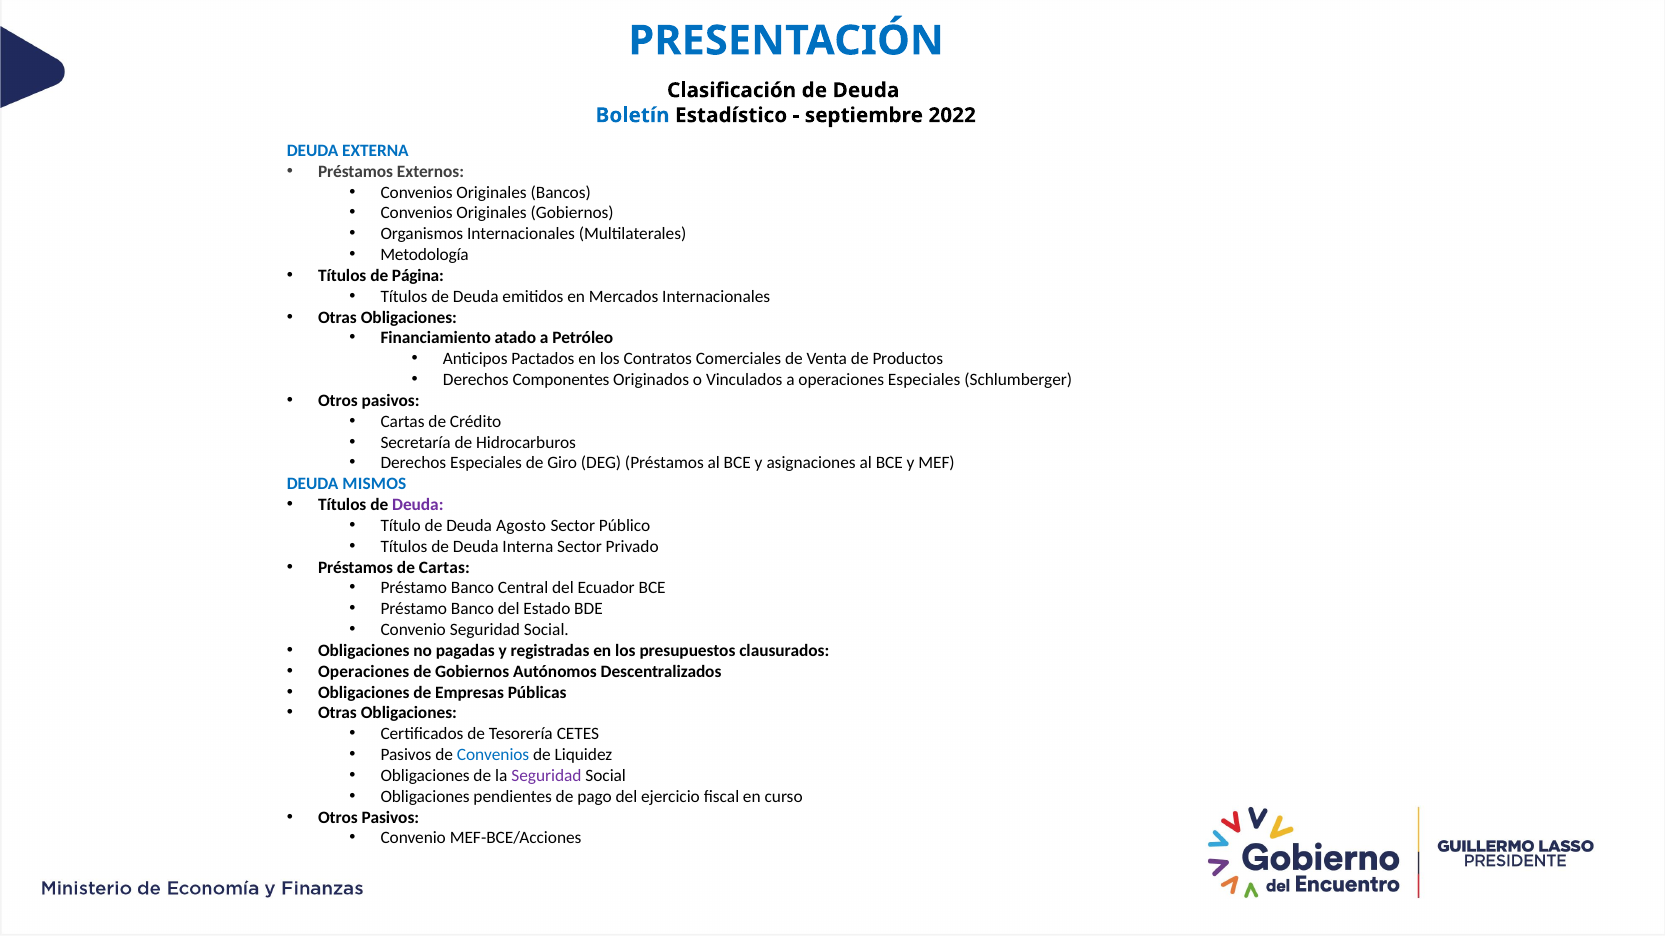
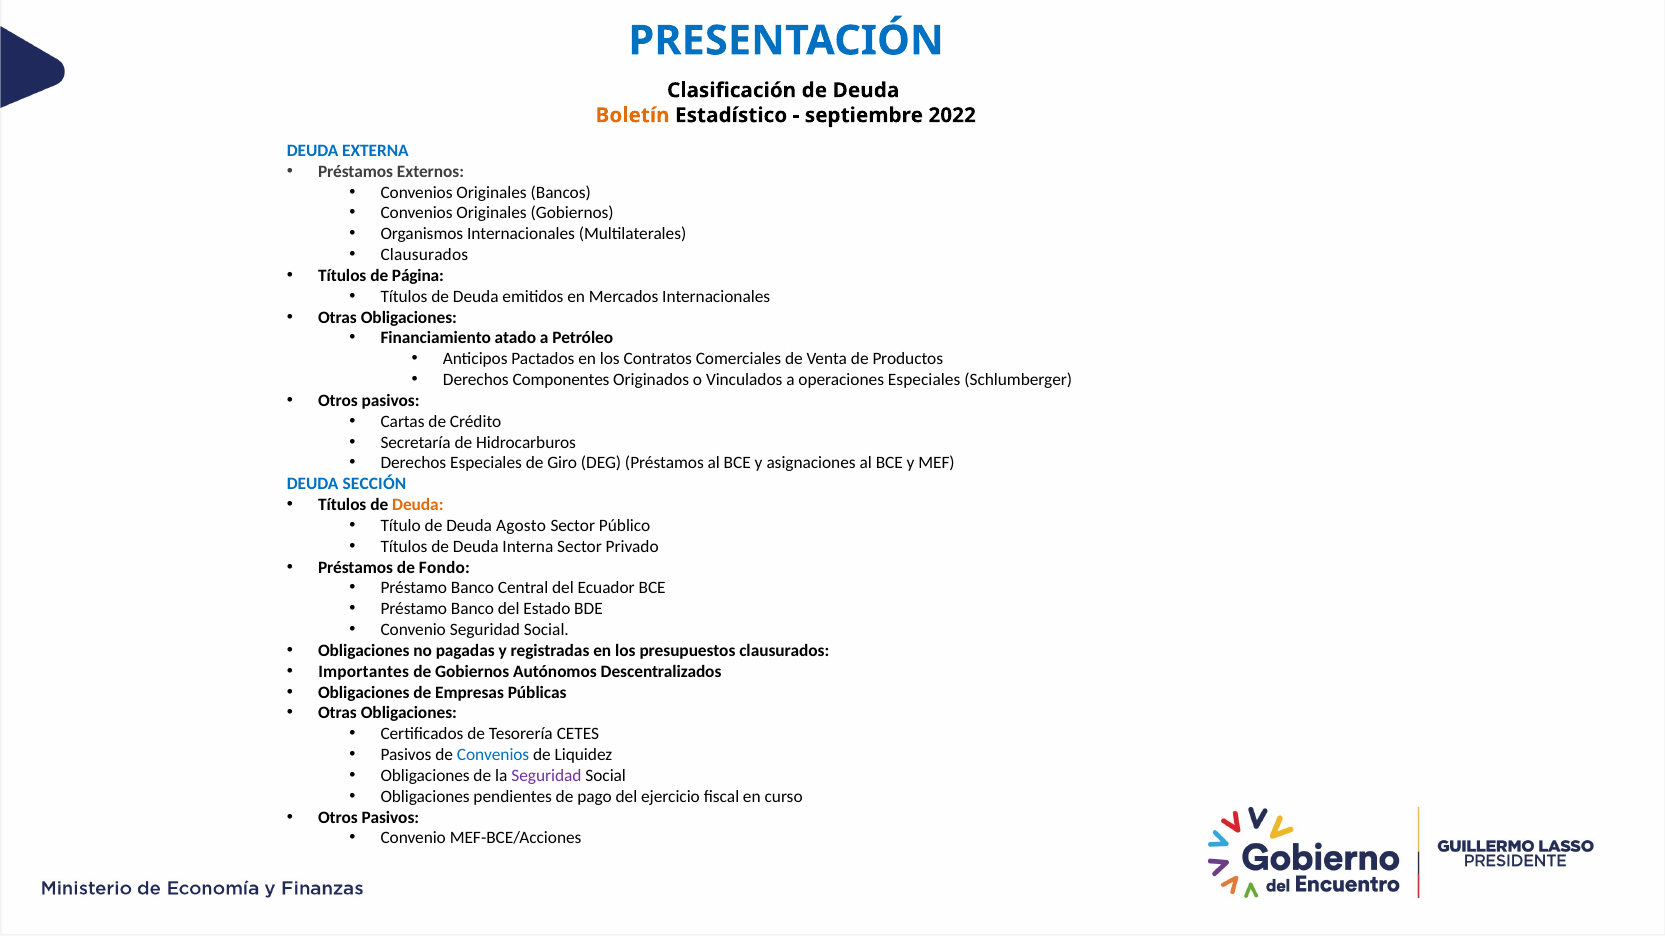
Boletín colour: blue -> orange (633, 115)
Metodología: Metodología -> Clausurados (424, 255)
MISMOS: MISMOS -> SECCIÓN (374, 484)
Deuda colour: purple -> orange (418, 505)
de Cartas: Cartas -> Fondo (444, 568)
Operaciones: Operaciones -> Importantes (364, 672)
